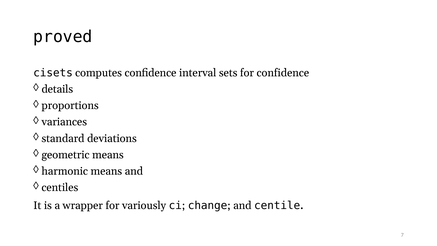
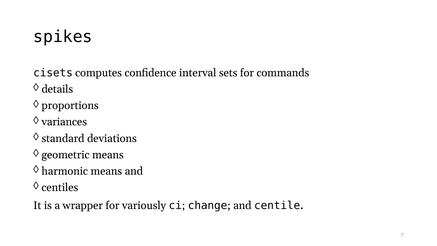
proved: proved -> spikes (63, 37)
for confidence: confidence -> commands (283, 73)
